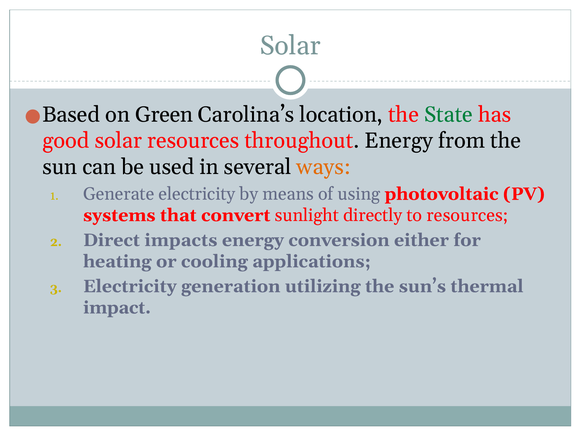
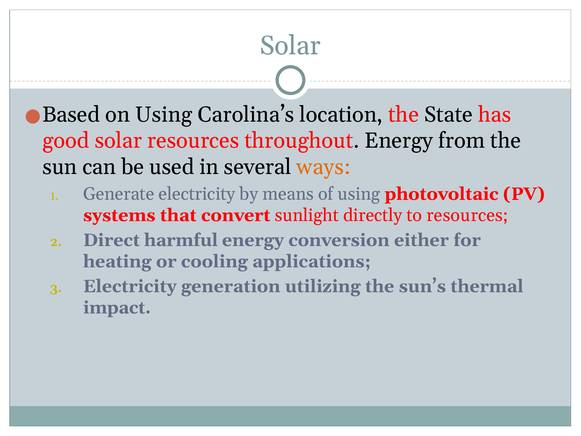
on Green: Green -> Using (164, 115)
State colour: green -> black (448, 115)
impacts: impacts -> harmful (181, 240)
